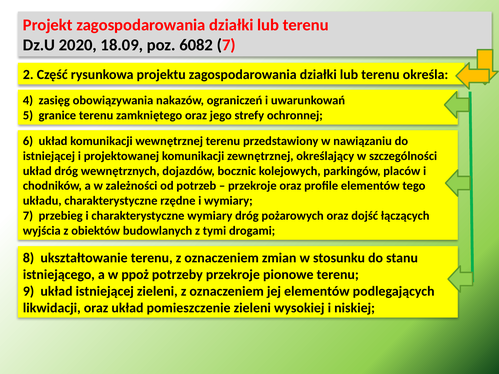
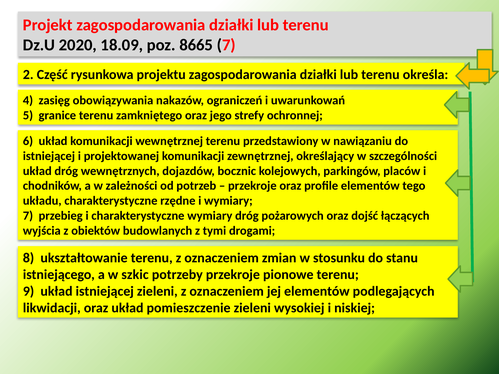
6082: 6082 -> 8665 (196, 45)
ppoż: ppoż -> szkic (135, 275)
